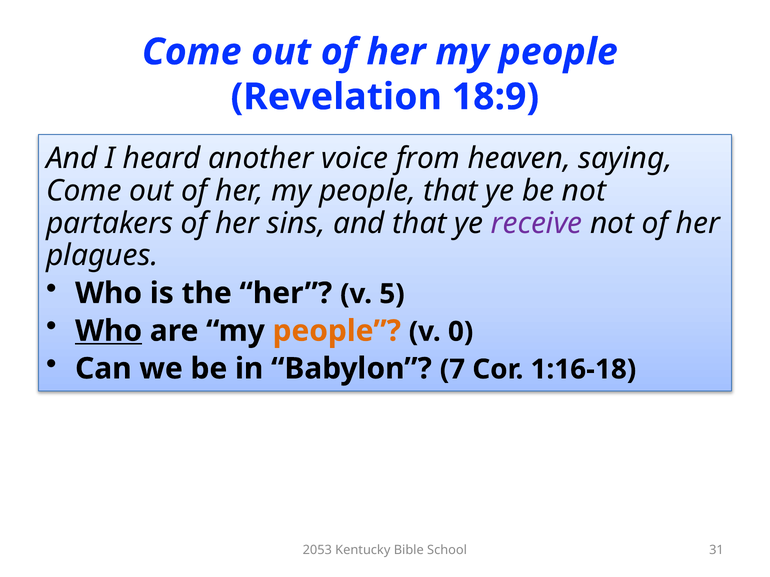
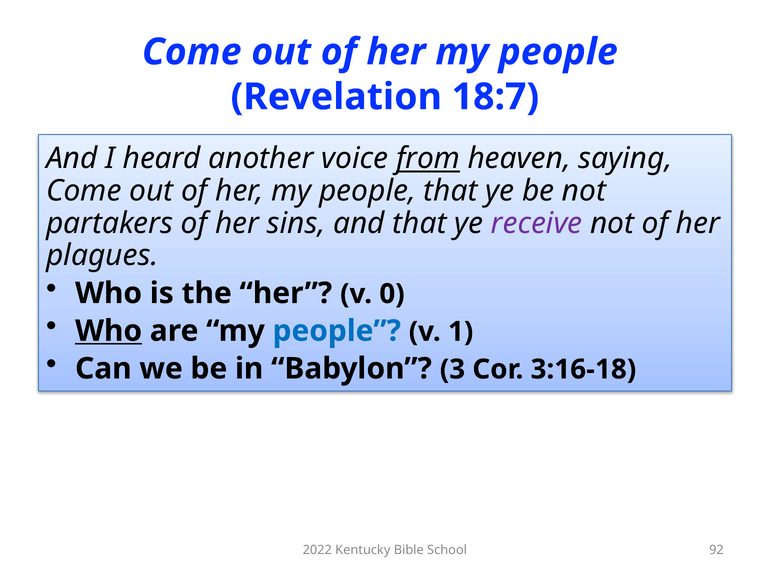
18:9: 18:9 -> 18:7 (495, 97)
from underline: none -> present (428, 159)
5: 5 -> 0 (392, 294)
people colour: orange -> blue (337, 331)
0: 0 -> 1 (461, 332)
7: 7 -> 3 (452, 370)
1:16-18: 1:16-18 -> 3:16-18 (583, 370)
2053: 2053 -> 2022 (317, 550)
31: 31 -> 92 (716, 550)
